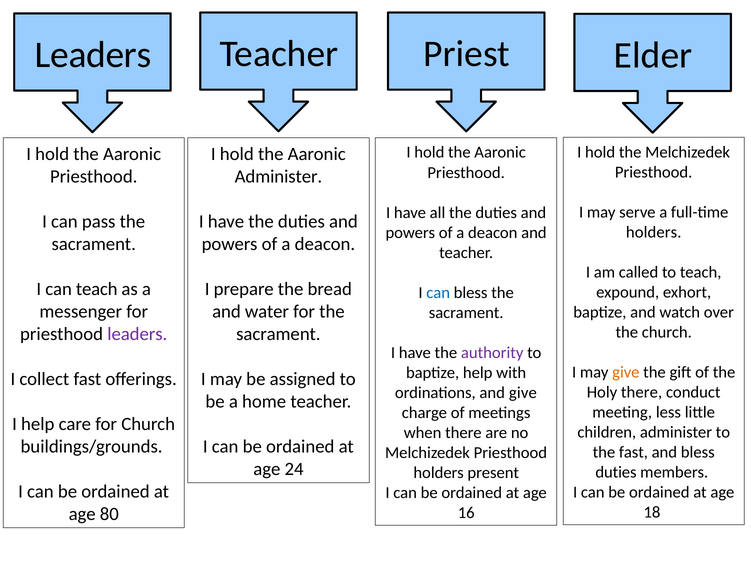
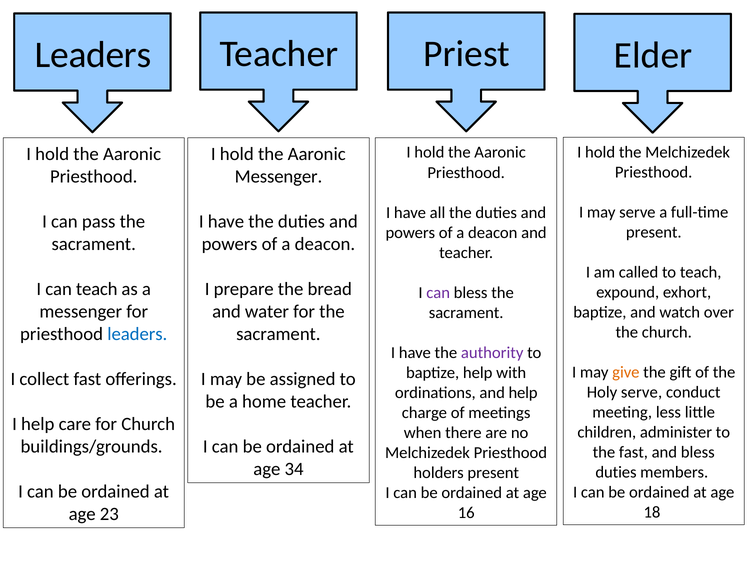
Administer: Administer -> Messenger (278, 176)
holders: holders -> present (654, 232)
can colour: blue -> purple (438, 293)
leaders colour: purple -> blue (137, 334)
Holy there: there -> serve (642, 392)
and give: give -> help (523, 393)
24: 24 -> 34 (294, 469)
80: 80 -> 23 (109, 514)
